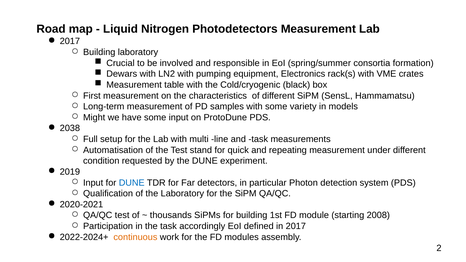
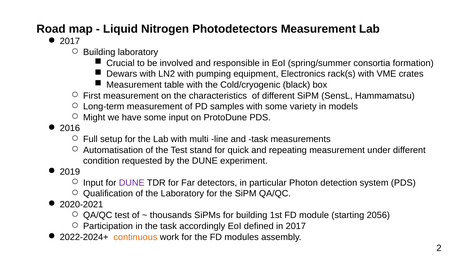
2038: 2038 -> 2016 (70, 128)
DUNE colour: blue -> purple (132, 183)
2008: 2008 -> 2056 (378, 215)
